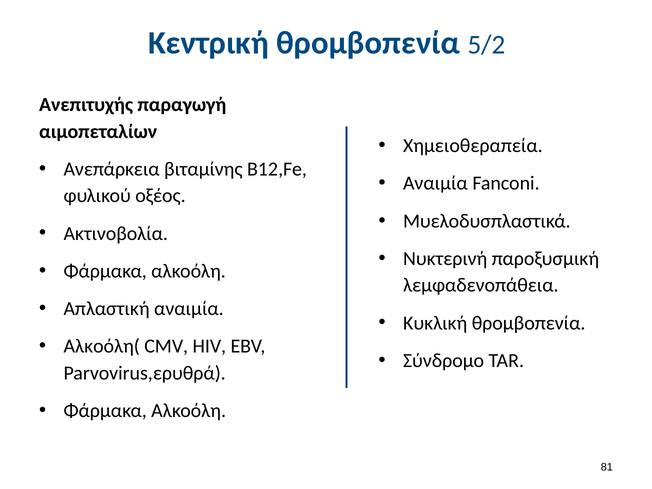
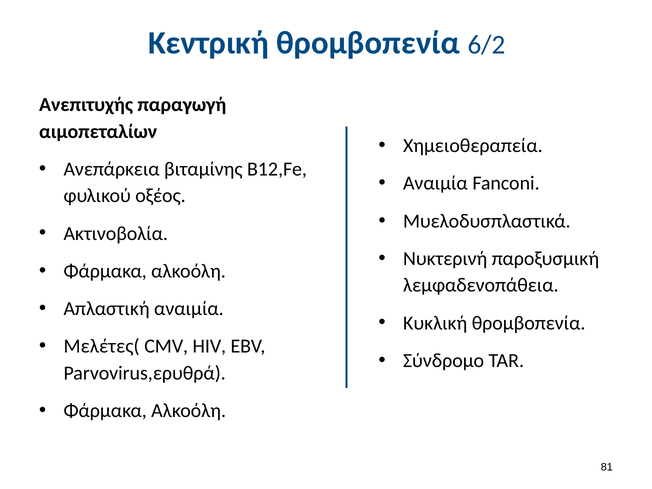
5/2: 5/2 -> 6/2 (486, 45)
Αλκοόλη(: Αλκοόλη( -> Μελέτες( (102, 346)
